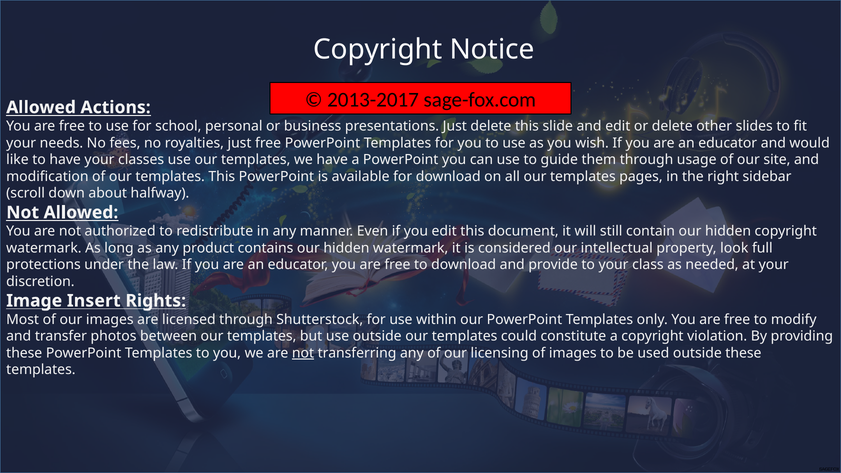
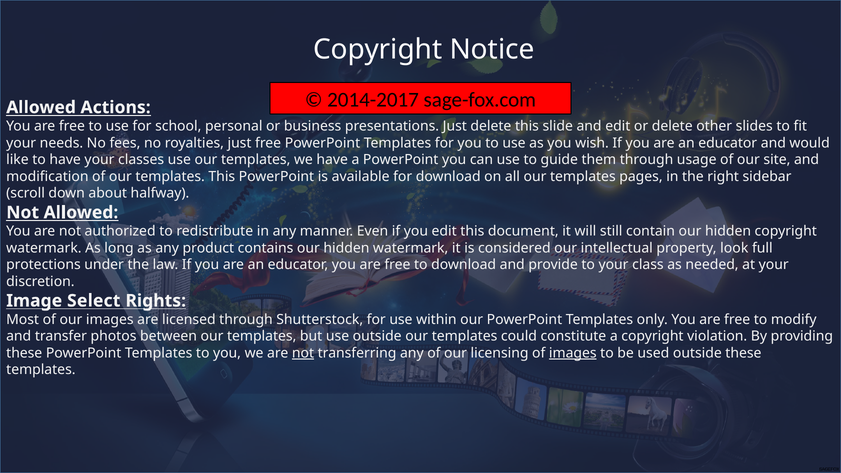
2013-2017: 2013-2017 -> 2014-2017 (373, 100)
Insert: Insert -> Select (94, 301)
images underline: none -> present (573, 353)
